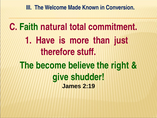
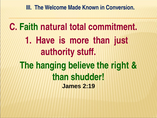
therefore: therefore -> authority (58, 52)
become: become -> hanging (51, 65)
give: give -> than (61, 77)
